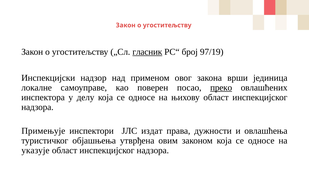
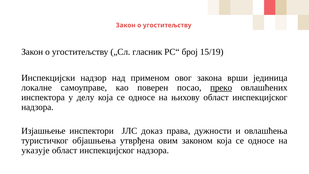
гласник underline: present -> none (147, 52)
97/19: 97/19 -> 15/19 (212, 52)
Примењује: Примењује -> Изјашњење (43, 131)
издат: издат -> доказ (152, 131)
